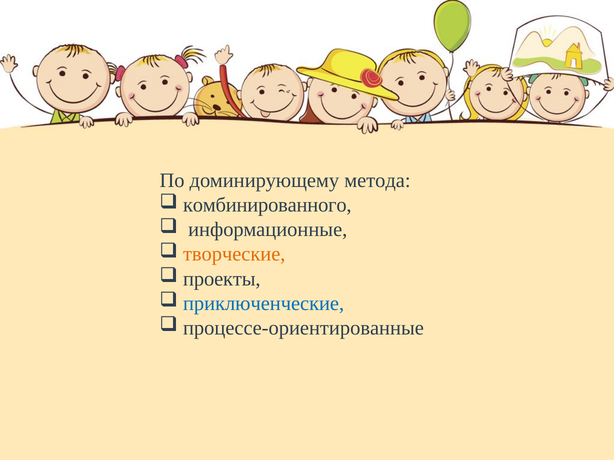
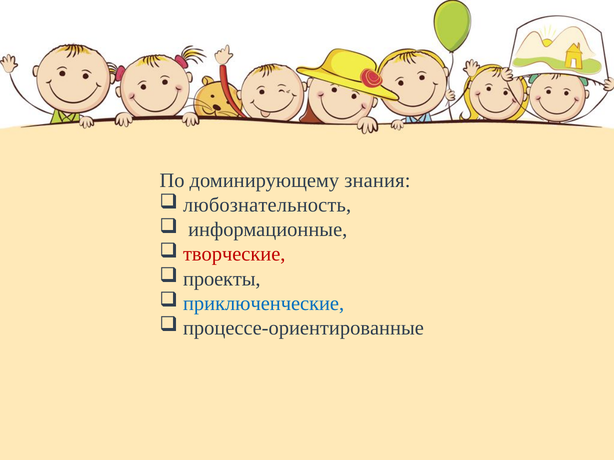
метода: метода -> знания (377, 181)
комбинированного: комбинированного -> любознательность (267, 205)
творческие colour: orange -> red (234, 255)
